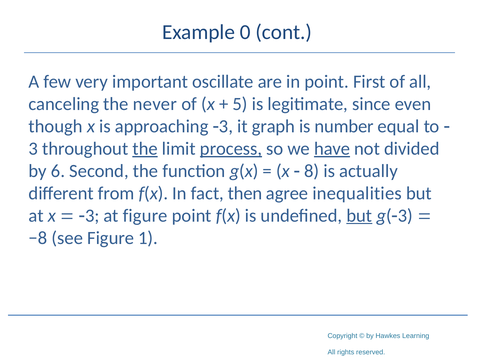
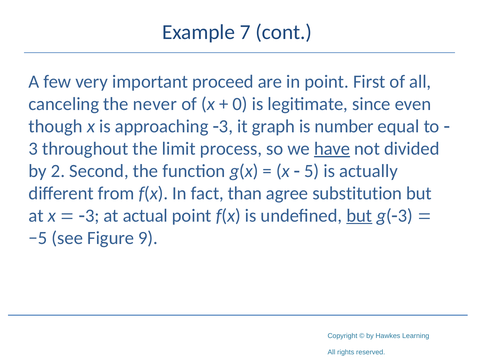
0: 0 -> 7 (245, 32)
oscillate: oscillate -> proceed (223, 82)
5: 5 -> 0 (240, 104)
the underline: present -> none (145, 149)
process underline: present -> none (231, 149)
6: 6 -> 2 (58, 171)
8: 8 -> 5 (312, 171)
then: then -> than (245, 193)
inequalities: inequalities -> substitution (357, 193)
at figure: figure -> actual (145, 216)
−8: −8 -> −5 (38, 238)
1: 1 -> 9 (148, 238)
